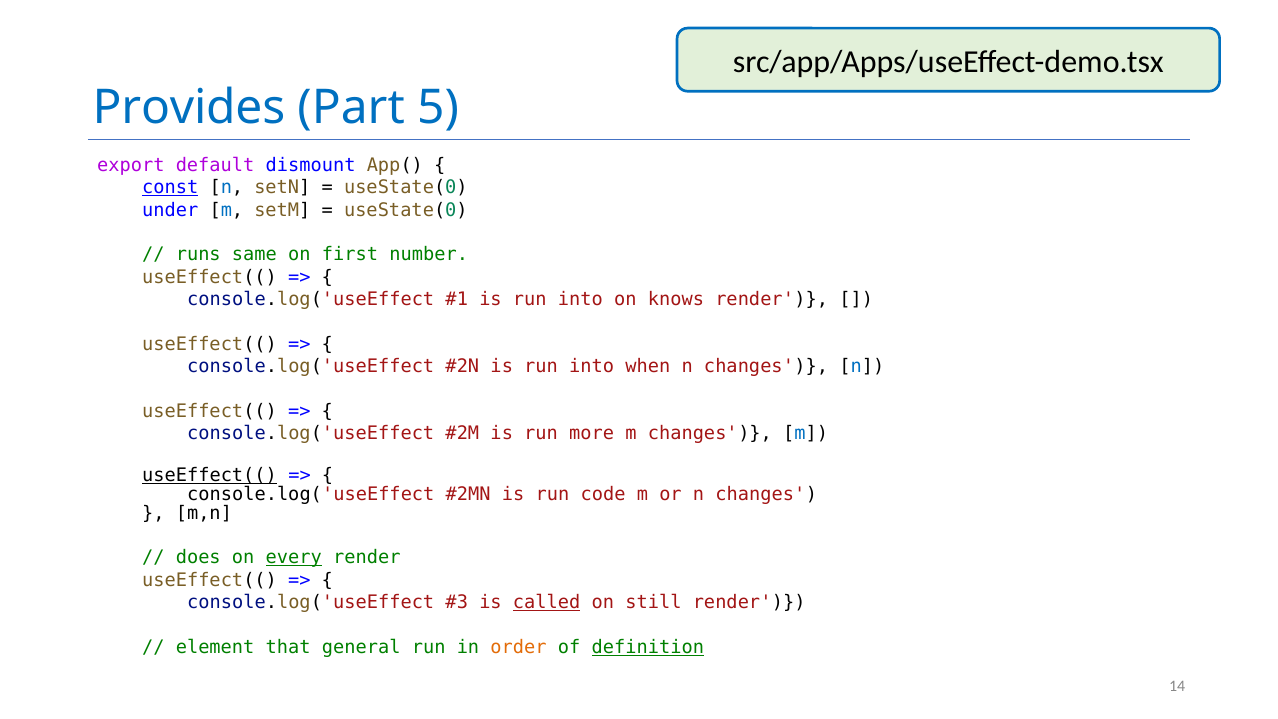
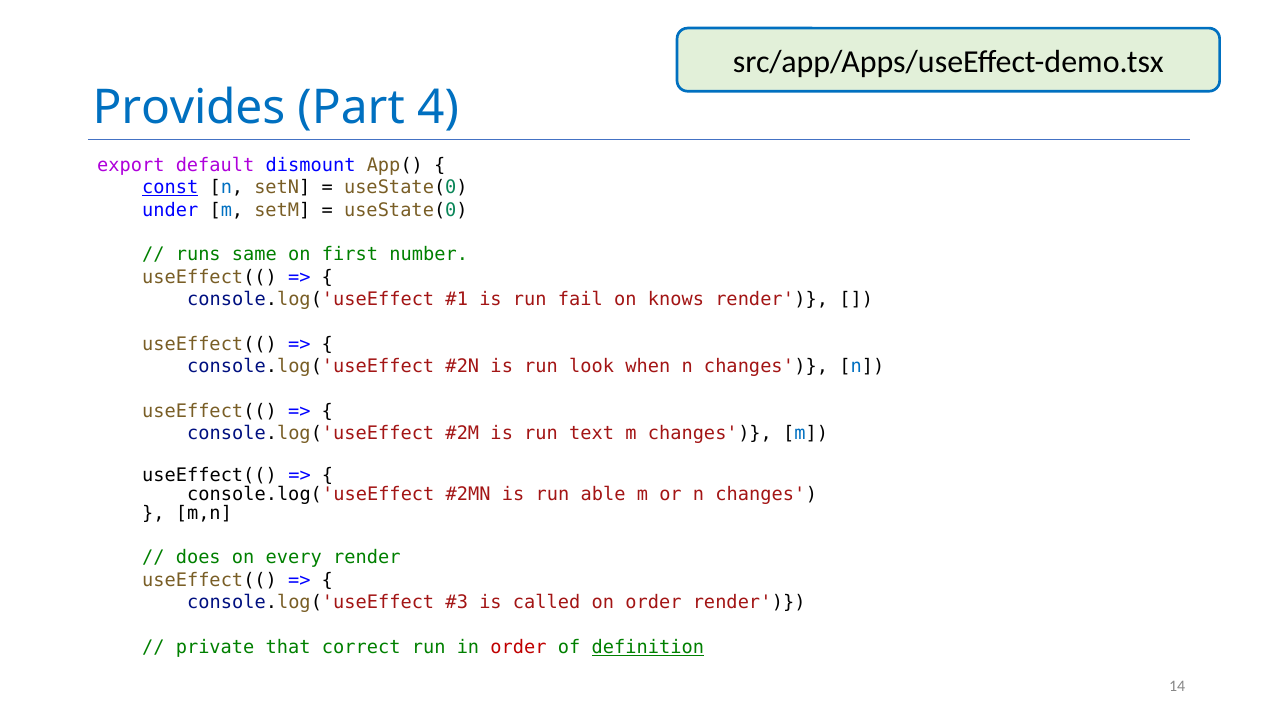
5: 5 -> 4 (438, 108)
into: into -> fail (580, 299)
into: into -> look (592, 366)
more: more -> text (592, 434)
useEffect(( underline: present -> none (210, 475)
code: code -> able (603, 494)
every underline: present -> none (294, 558)
called underline: present -> none (547, 602)
on still: still -> order (653, 602)
element: element -> private (215, 647)
general: general -> correct (361, 647)
order colour: orange -> red (519, 647)
